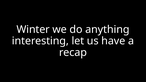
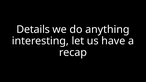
Winter: Winter -> Details (33, 29)
